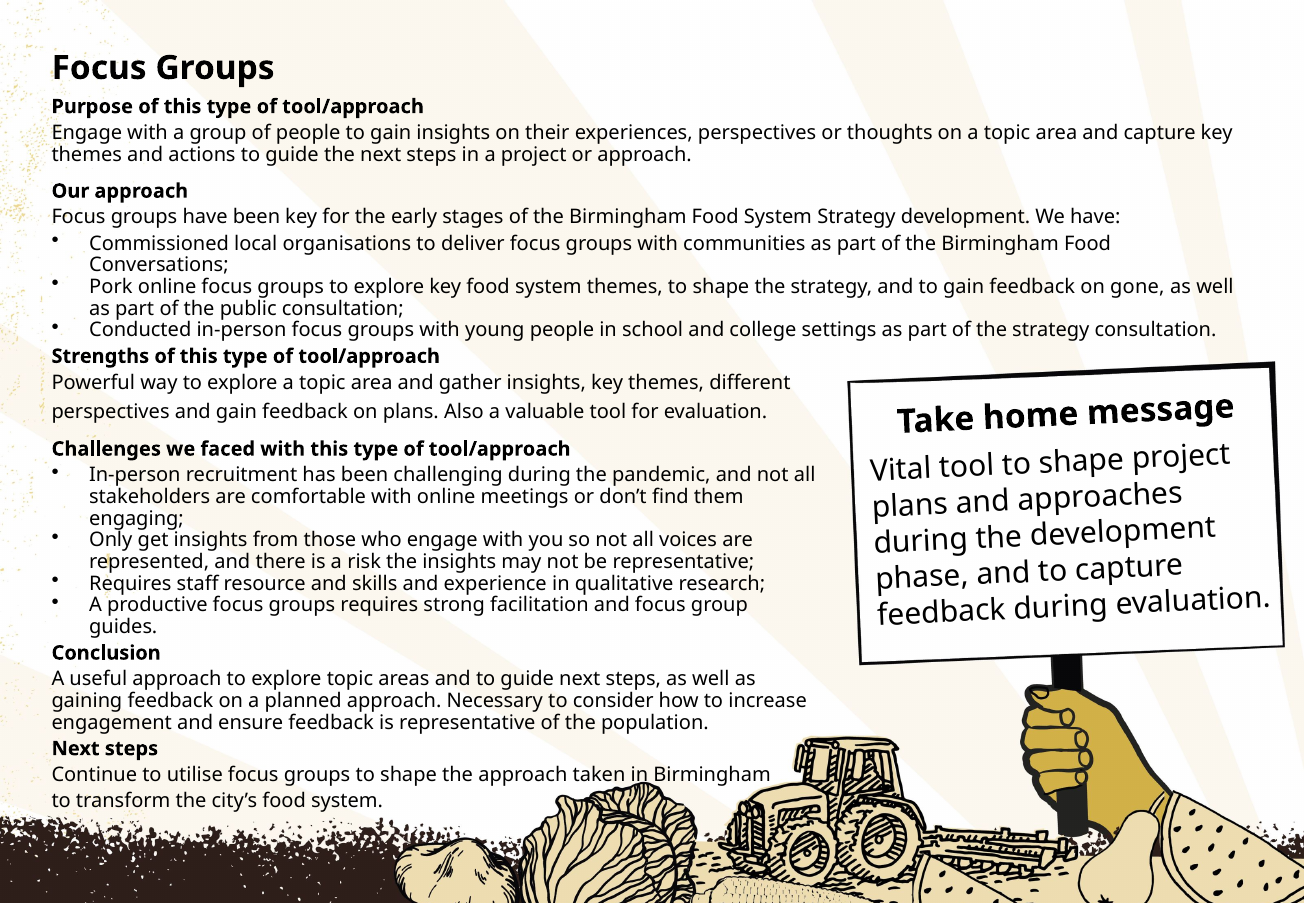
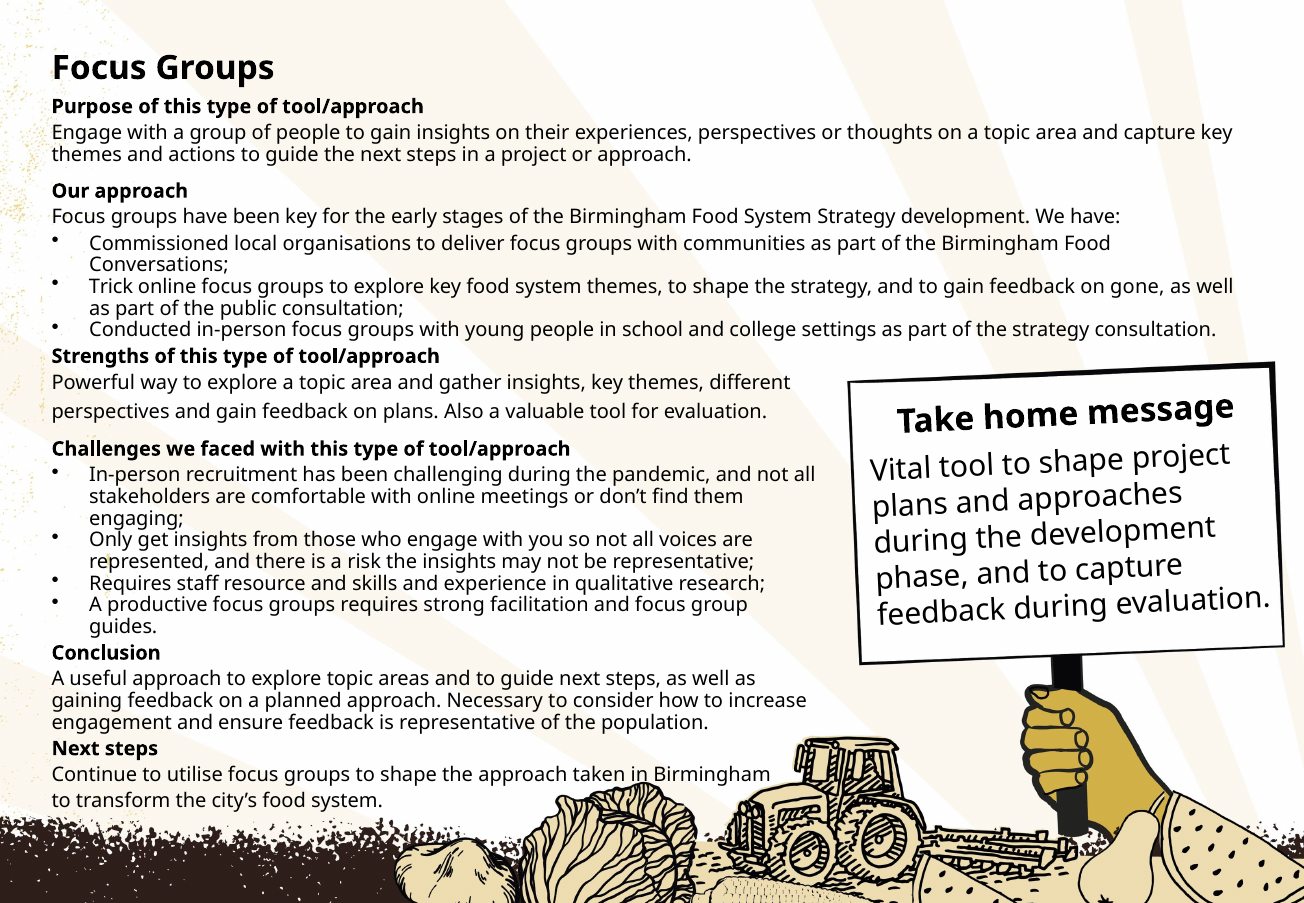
Pork: Pork -> Trick (111, 287)
